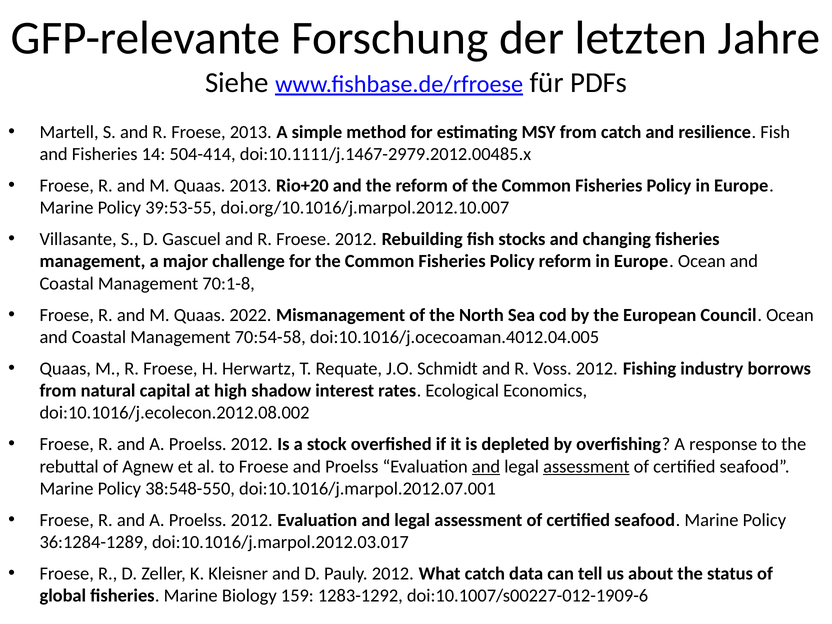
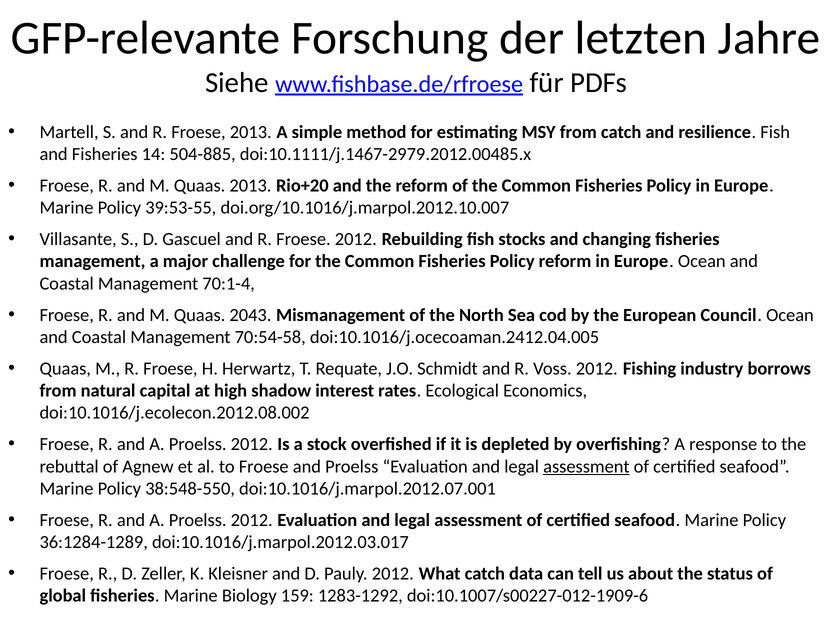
504-414: 504-414 -> 504-885 (203, 154)
70:1-8: 70:1-8 -> 70:1-4 (229, 283)
2022: 2022 -> 2043 (250, 315)
doi:10.1016/j.ocecoaman.4012.04.005: doi:10.1016/j.ocecoaman.4012.04.005 -> doi:10.1016/j.ocecoaman.2412.04.005 (455, 337)
and underline: present -> none (486, 466)
